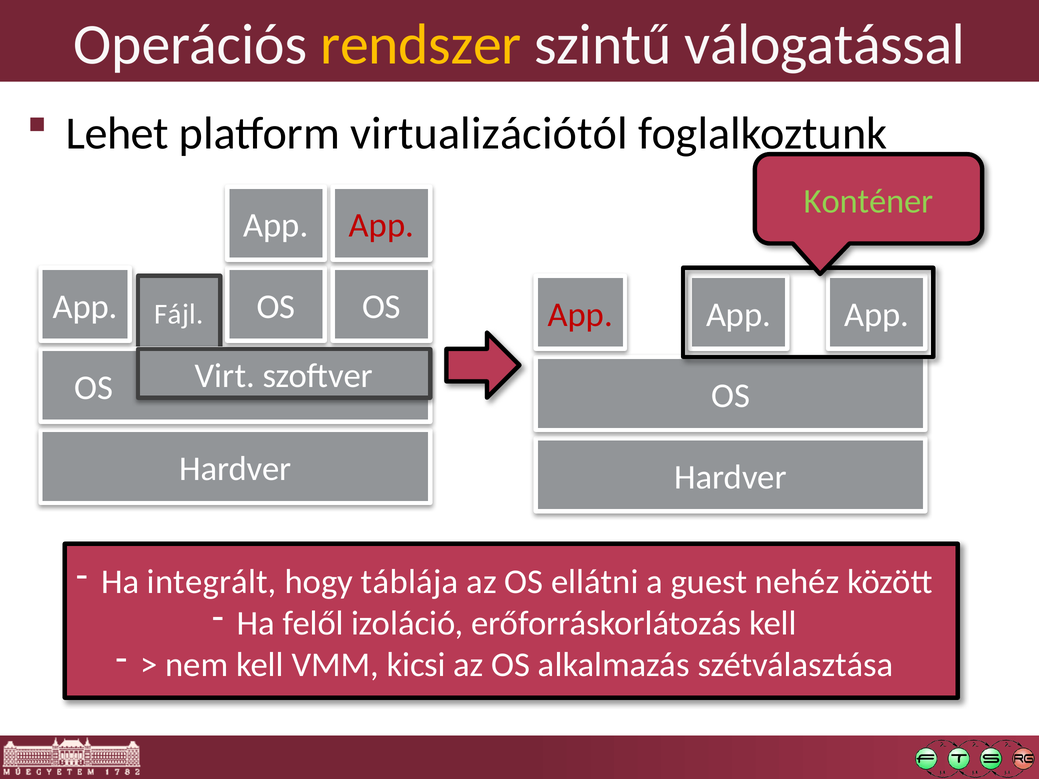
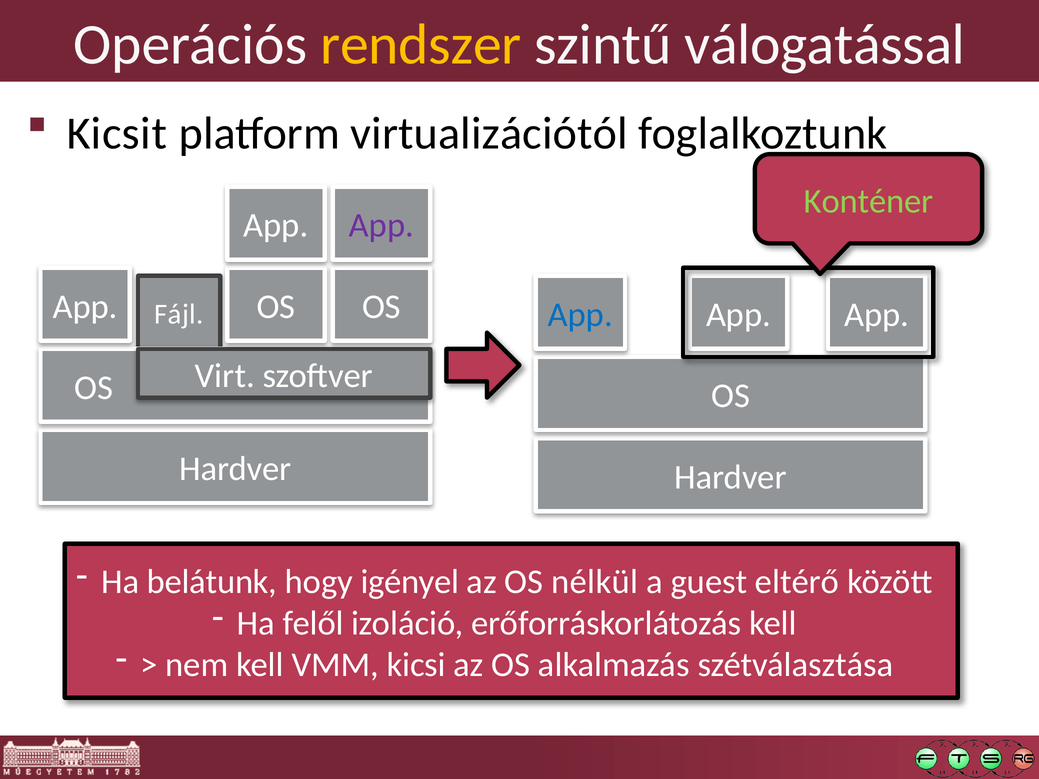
Lehet: Lehet -> Kicsit (117, 134)
App colour: red -> purple (381, 226)
App colour: red -> blue (580, 315)
integrált: integrált -> belátunk (212, 582)
táblája: táblája -> igényel (410, 582)
ellátni: ellátni -> nélkül (595, 582)
nehéz: nehéz -> eltérő (797, 582)
